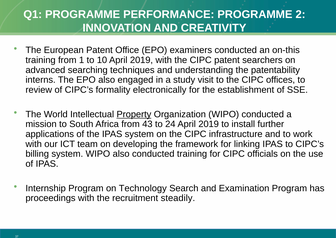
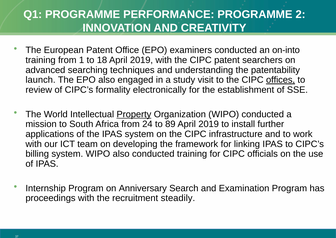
on-this: on-this -> on-into (286, 50)
10: 10 -> 18 (102, 60)
interns: interns -> launch (41, 80)
offices underline: none -> present (281, 80)
43: 43 -> 24 (147, 124)
24: 24 -> 89 (170, 124)
Technology: Technology -> Anniversary (143, 188)
